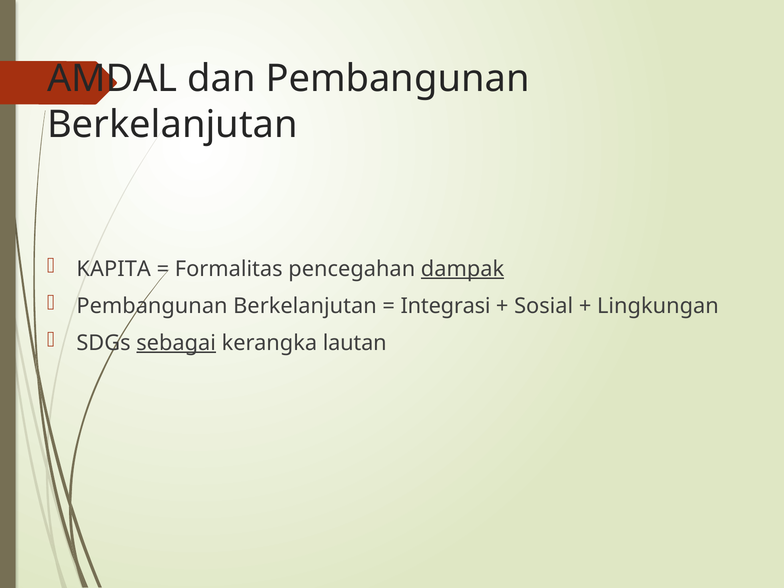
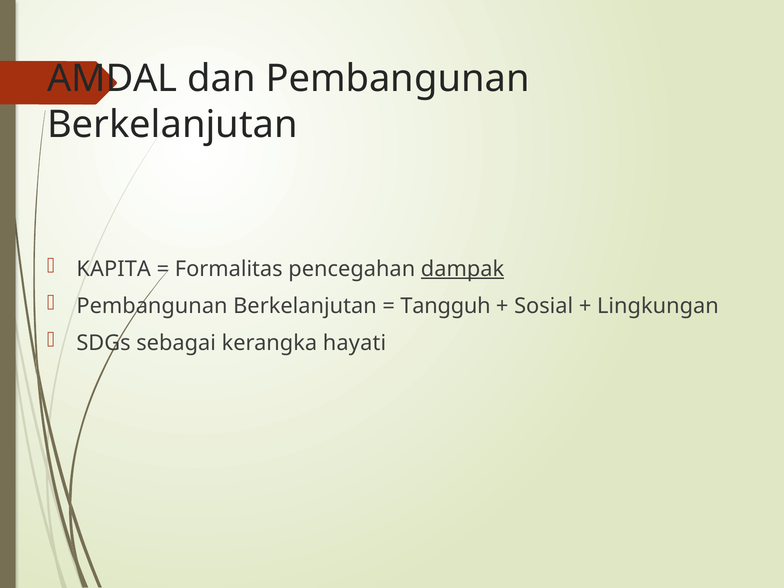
Integrasi: Integrasi -> Tangguh (446, 306)
sebagai underline: present -> none (176, 343)
lautan: lautan -> hayati (355, 343)
